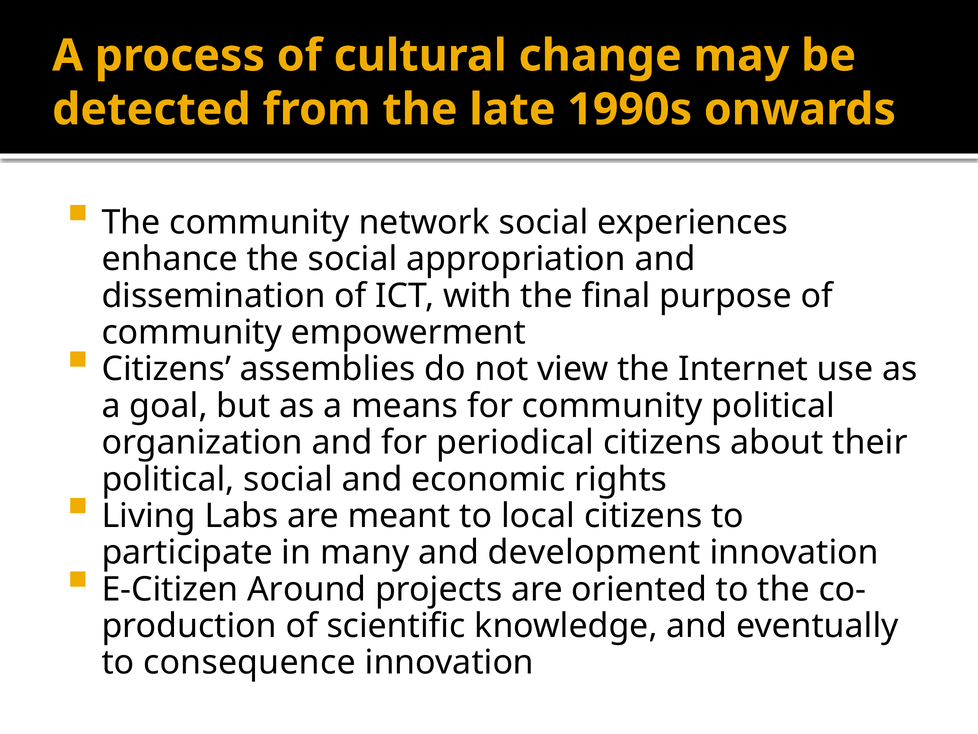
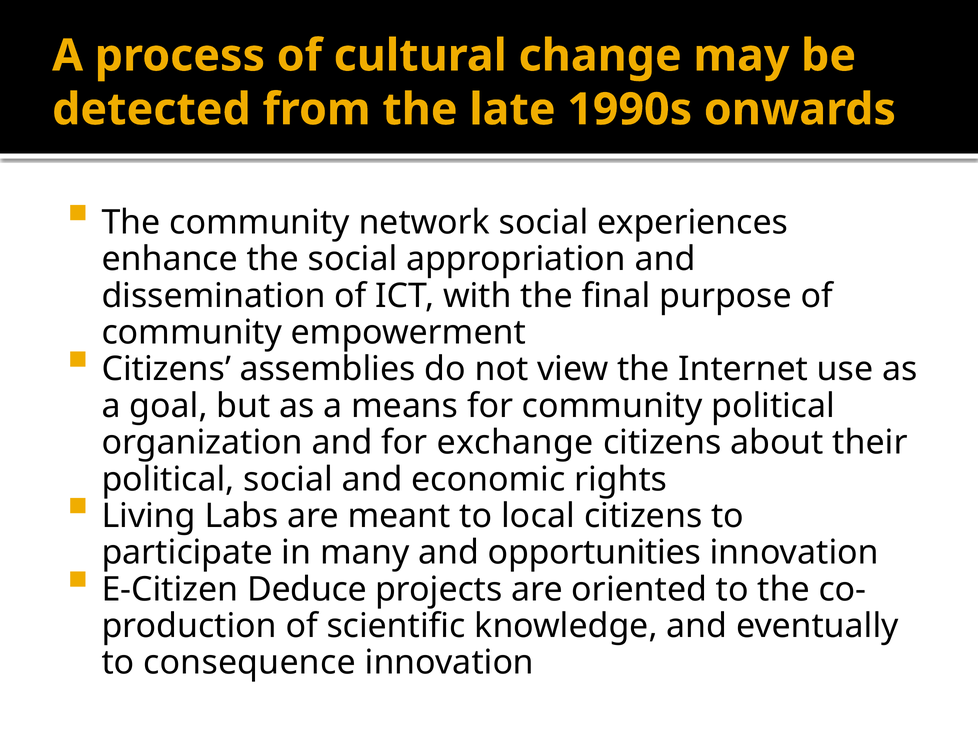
periodical: periodical -> exchange (515, 442)
development: development -> opportunities (594, 552)
Around: Around -> Deduce (307, 589)
